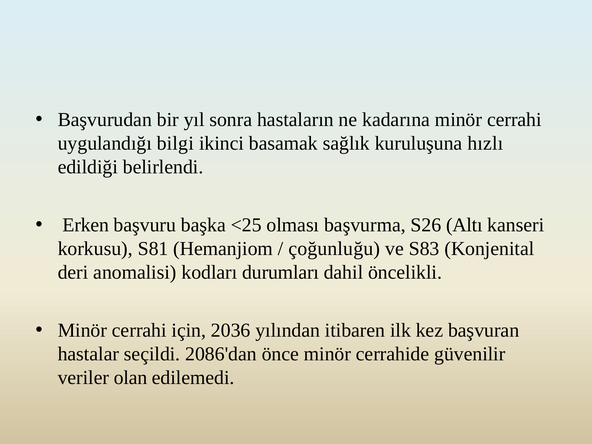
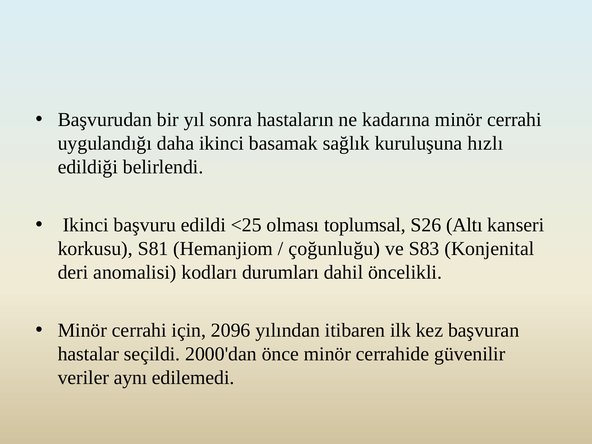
bilgi: bilgi -> daha (175, 143)
Erken: Erken -> Ikinci (86, 225)
başka: başka -> edildi (203, 225)
başvurma: başvurma -> toplumsal (365, 225)
2036: 2036 -> 2096 (231, 330)
2086'dan: 2086'dan -> 2000'dan (221, 354)
olan: olan -> aynı (131, 378)
